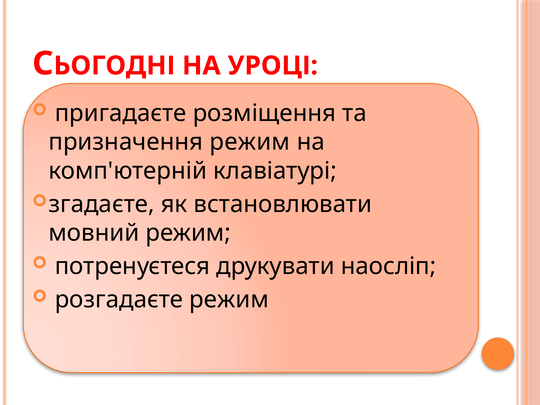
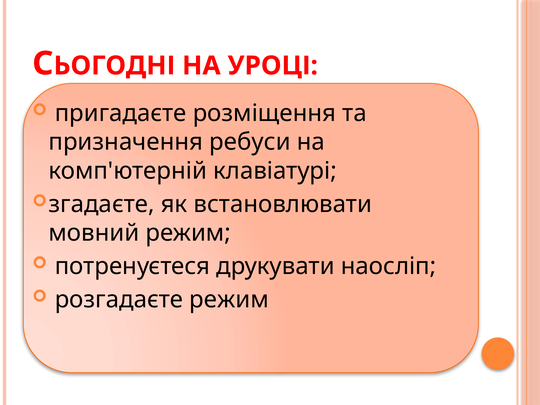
призначення режим: режим -> ребуси (250, 142)
